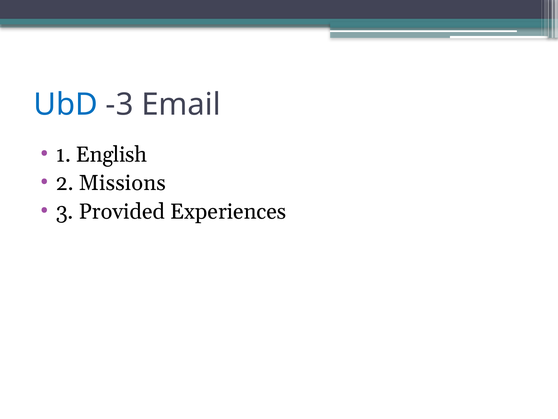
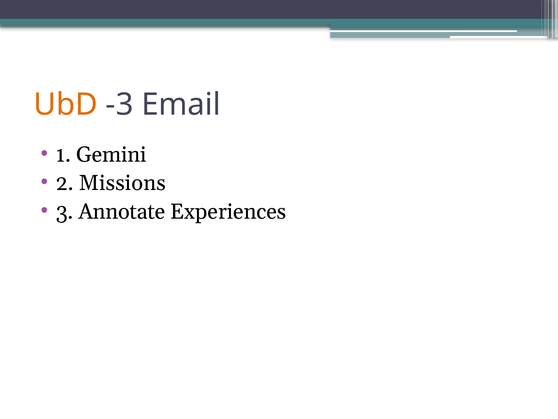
UbD colour: blue -> orange (66, 104)
English: English -> Gemini (111, 155)
Provided: Provided -> Annotate (122, 211)
